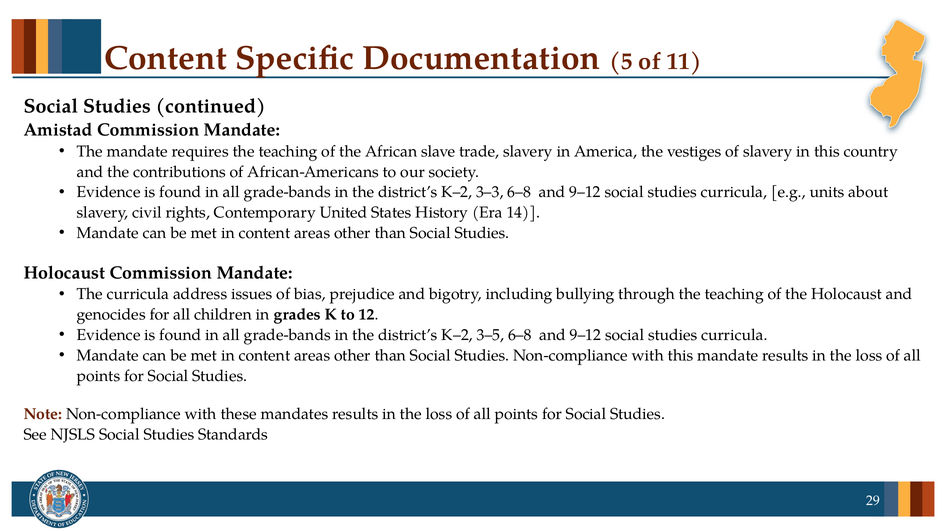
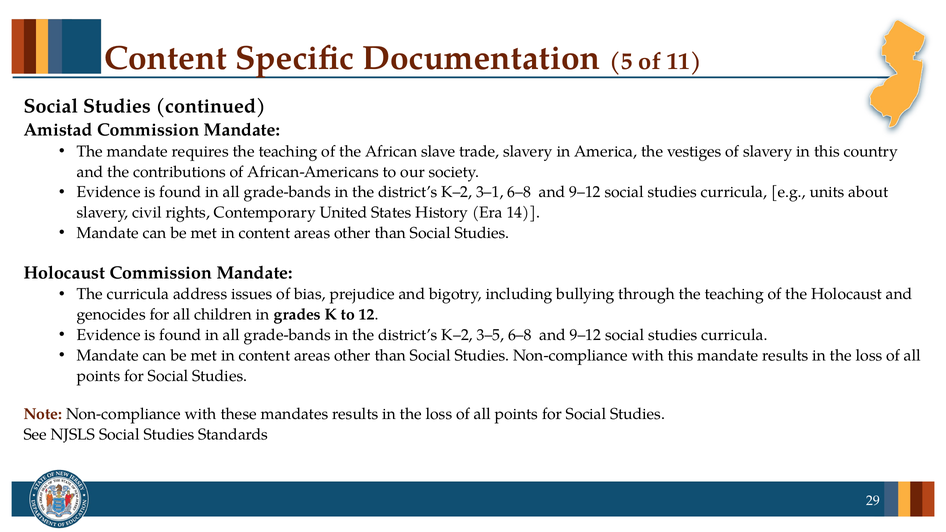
3–3: 3–3 -> 3–1 (490, 192)
